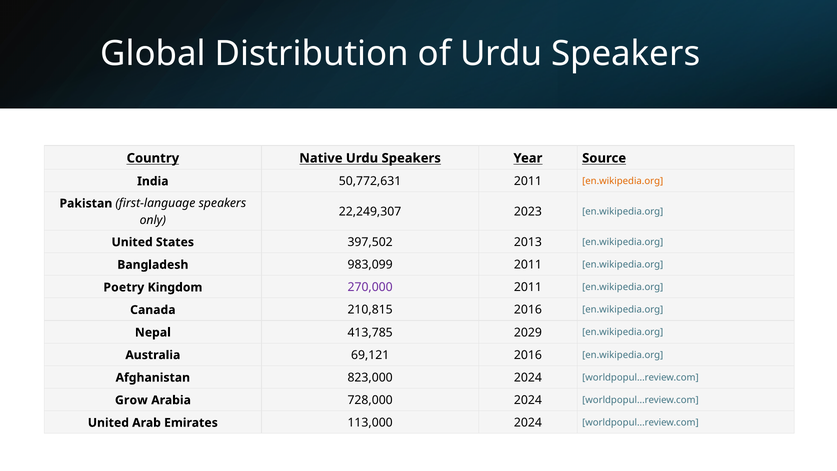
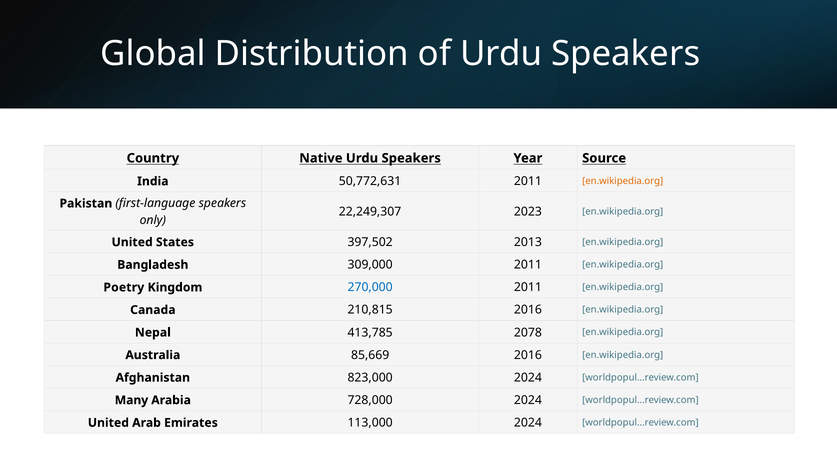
983,099: 983,099 -> 309,000 (370, 265)
270,000 colour: purple -> blue (370, 287)
2029: 2029 -> 2078 (528, 332)
69,121: 69,121 -> 85,669 (370, 355)
Grow: Grow -> Many (131, 400)
